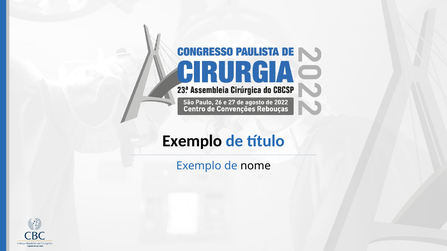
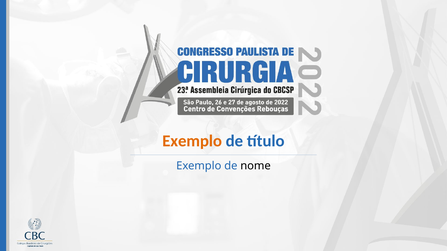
Exemplo colour: black -> orange (192, 141)
